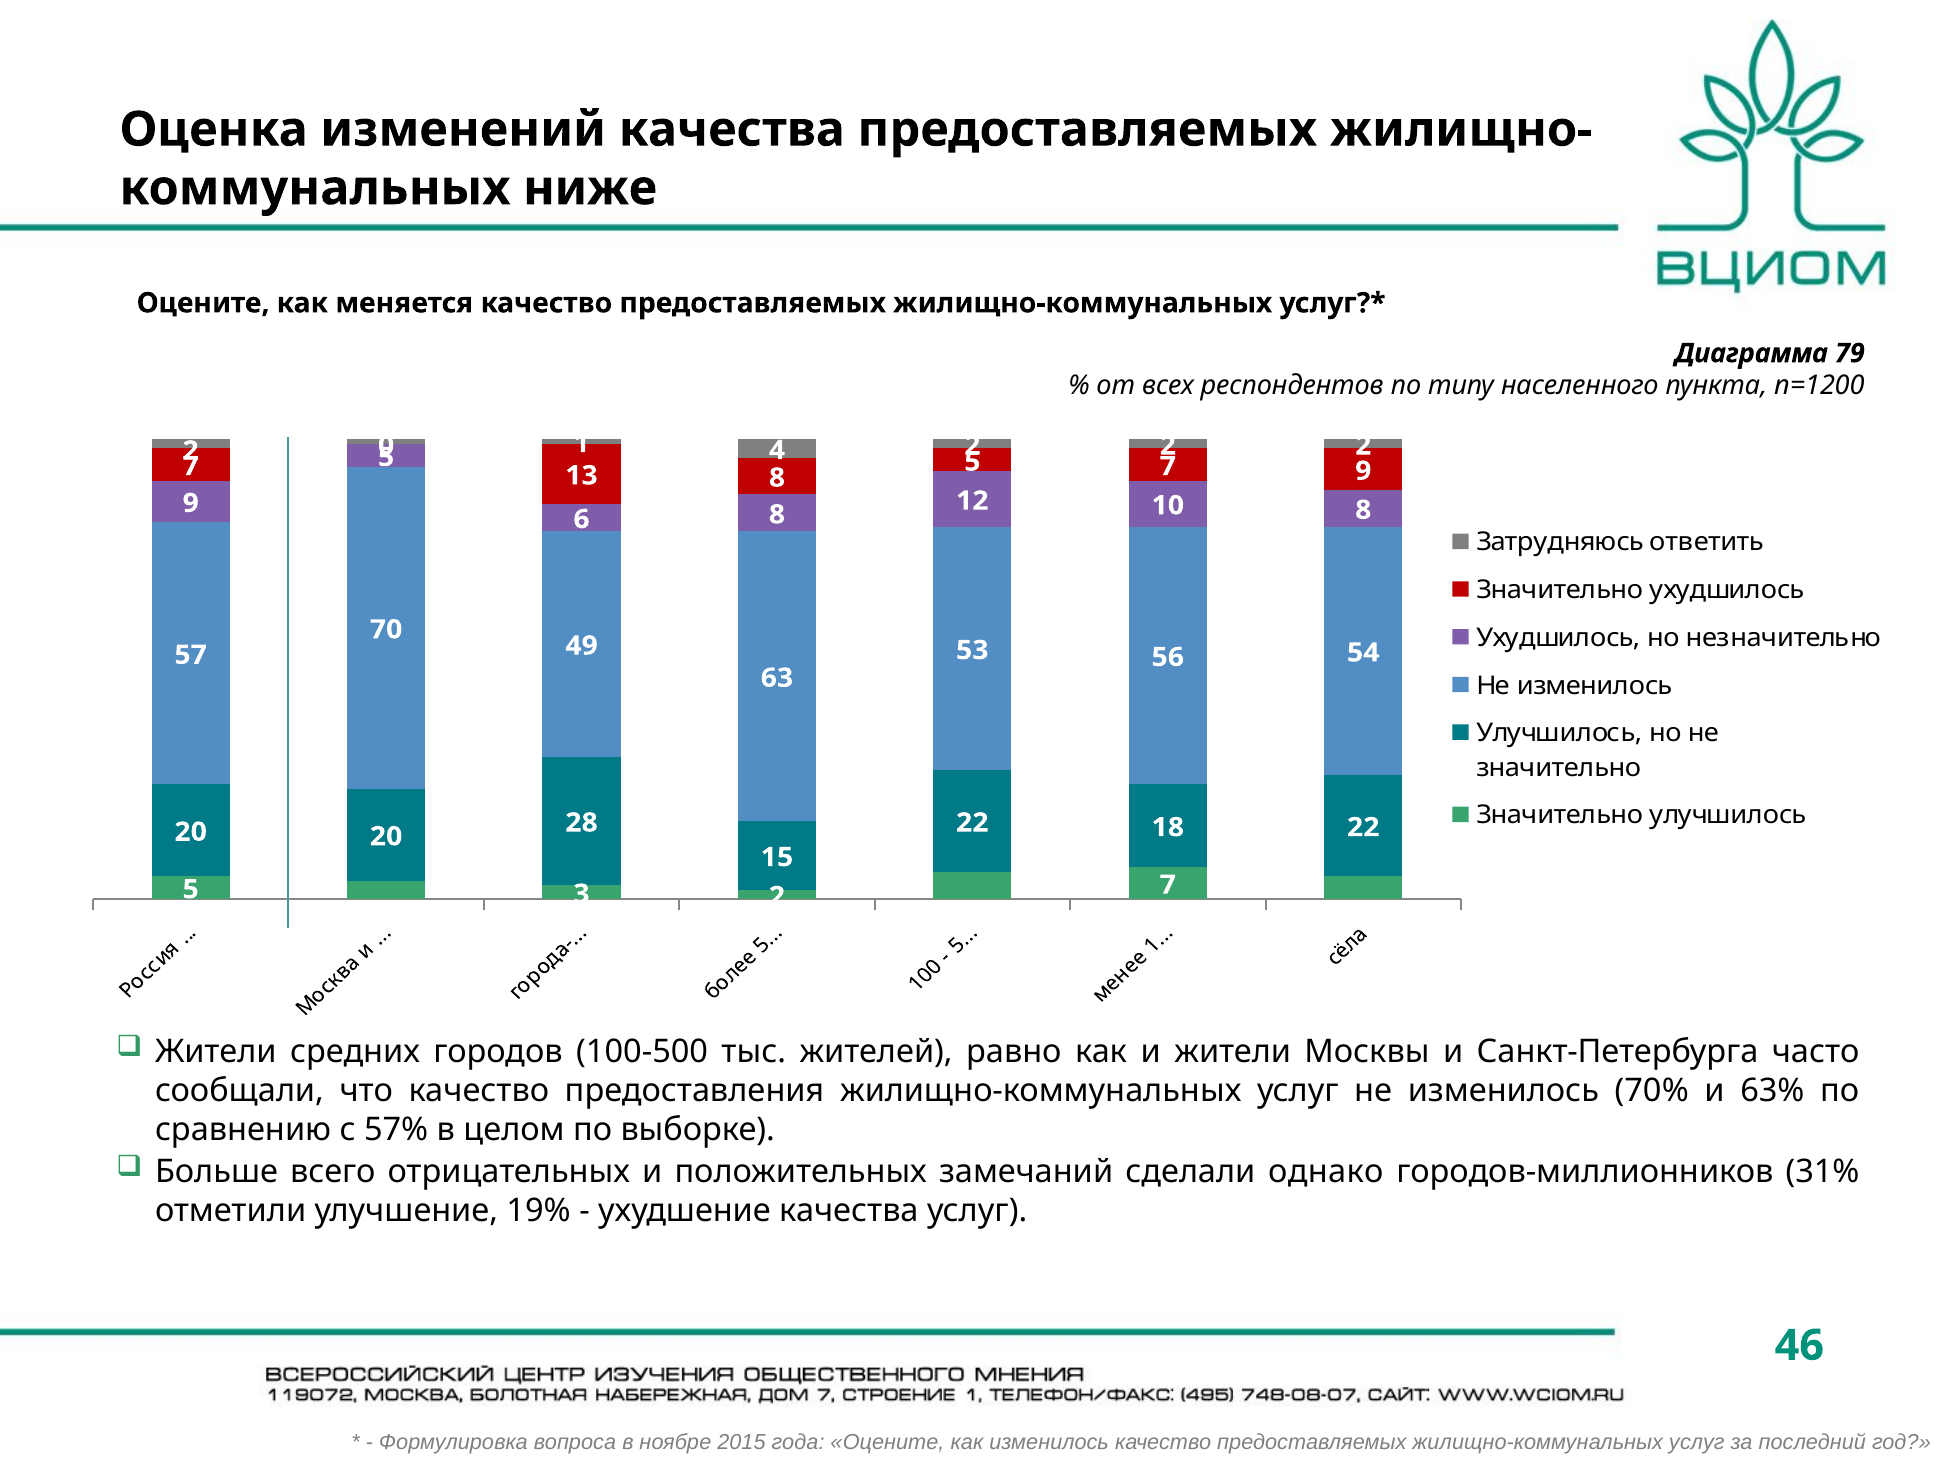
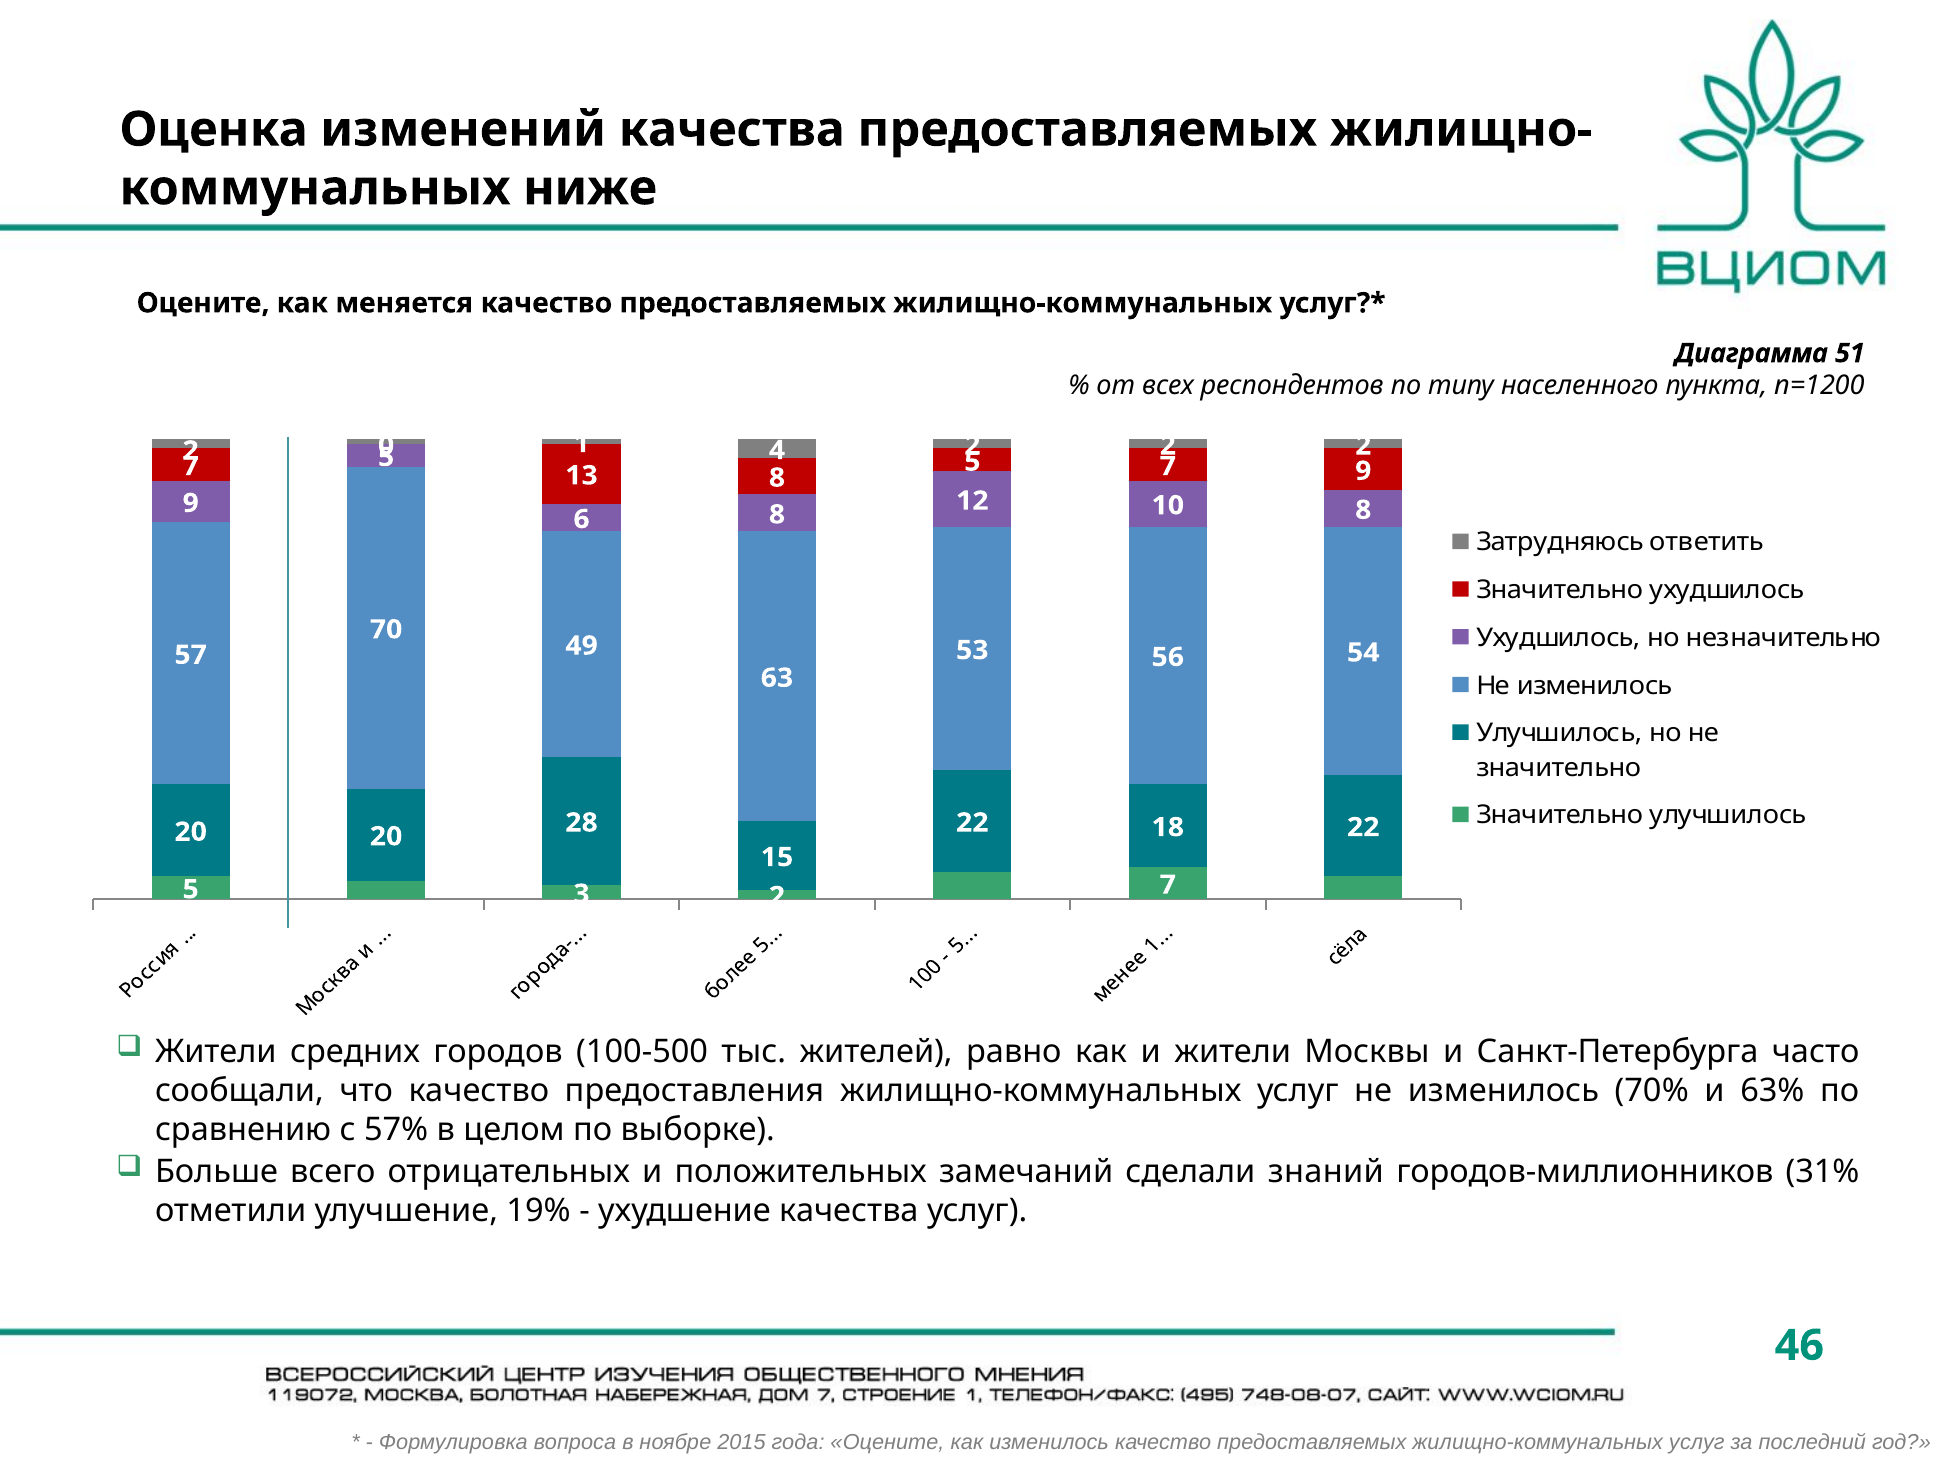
79: 79 -> 51 (1850, 354)
однако: однако -> знаний (1326, 1172)
